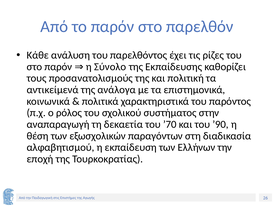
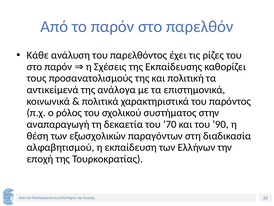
Σύνολο: Σύνολο -> Σχέσεις (110, 67)
